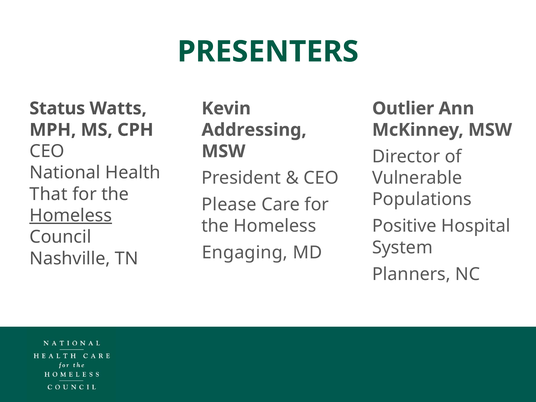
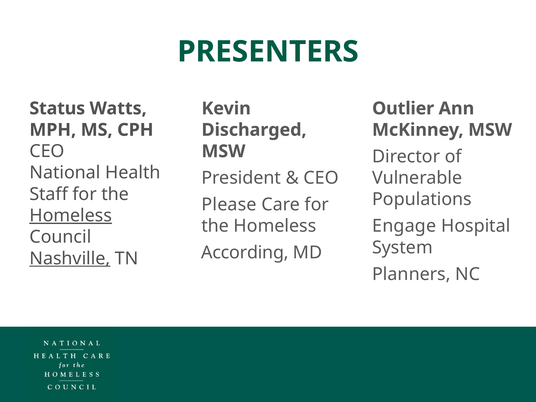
Addressing: Addressing -> Discharged (254, 130)
That: That -> Staff (49, 194)
Positive: Positive -> Engage (404, 226)
Engaging: Engaging -> According (245, 253)
Nashville underline: none -> present (70, 259)
